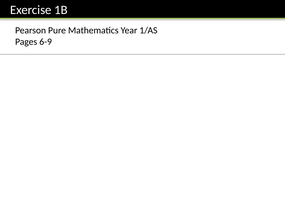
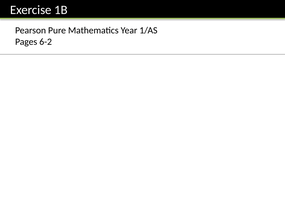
6-9: 6-9 -> 6-2 (46, 42)
